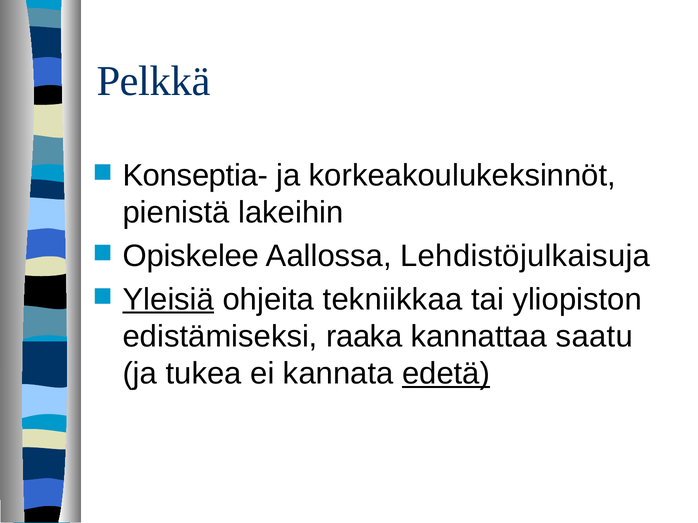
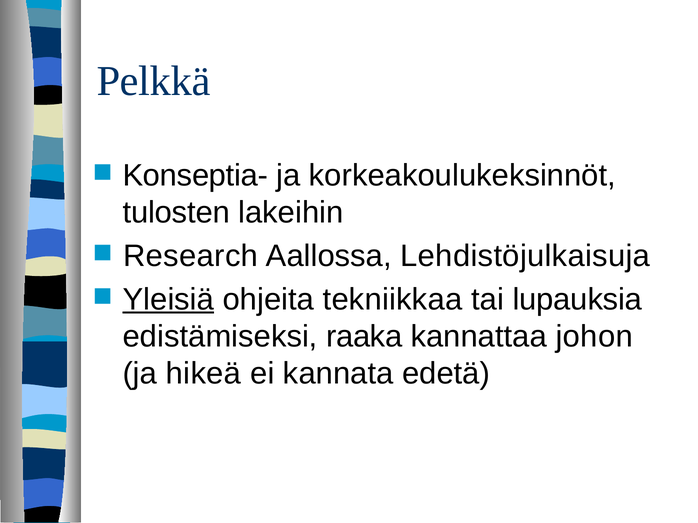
pienistä: pienistä -> tulosten (176, 213)
Opiskelee: Opiskelee -> Research (191, 256)
yliopiston: yliopiston -> lupauksia (577, 300)
saatu: saatu -> johon (594, 337)
tukea: tukea -> hikeä (204, 374)
edetä underline: present -> none (446, 374)
